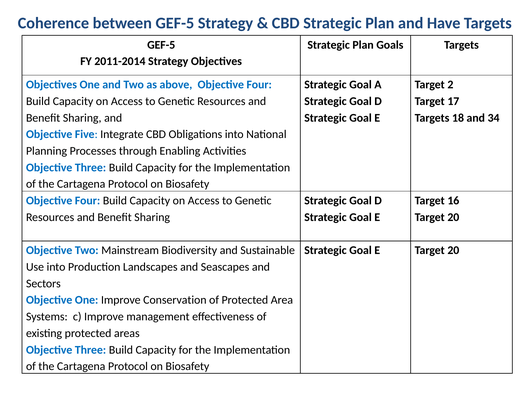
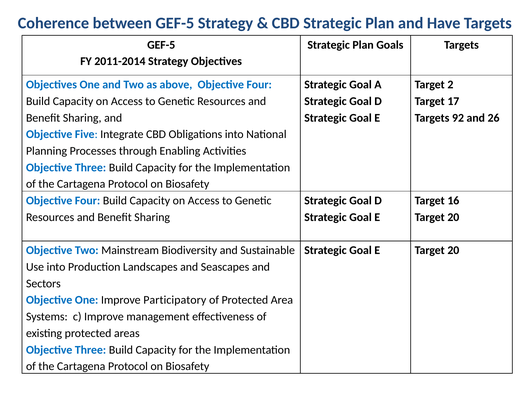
18: 18 -> 92 (458, 118)
34: 34 -> 26 (494, 118)
Conservation: Conservation -> Participatory (175, 300)
